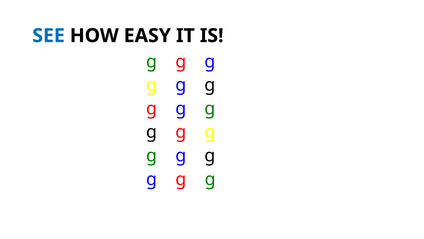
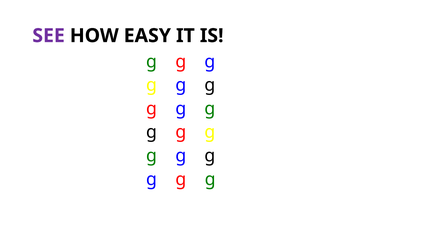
SEE colour: blue -> purple (49, 36)
